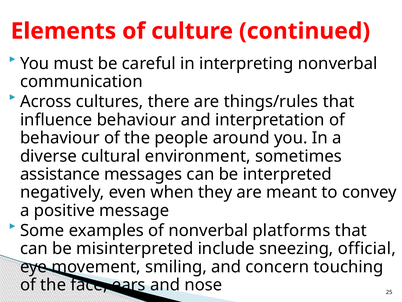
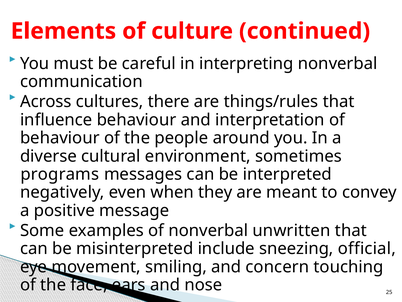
assistance: assistance -> programs (60, 174)
platforms: platforms -> unwritten (291, 230)
